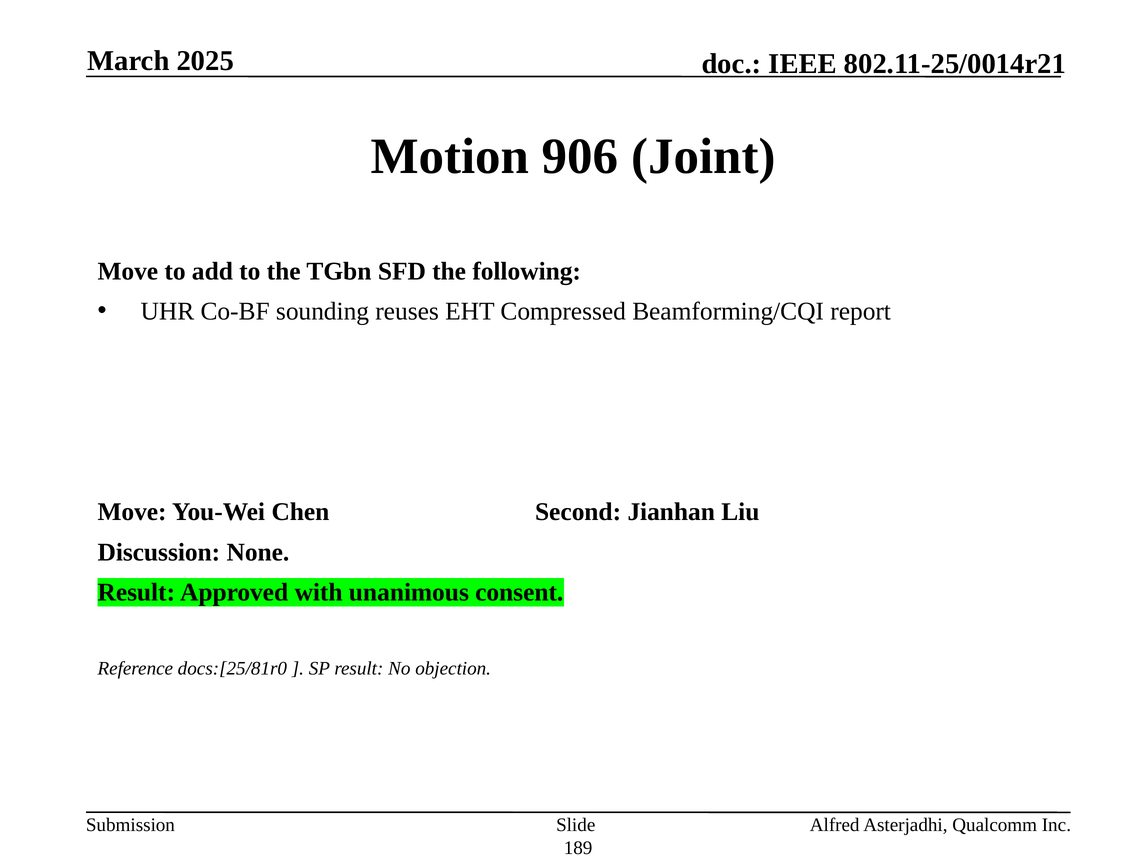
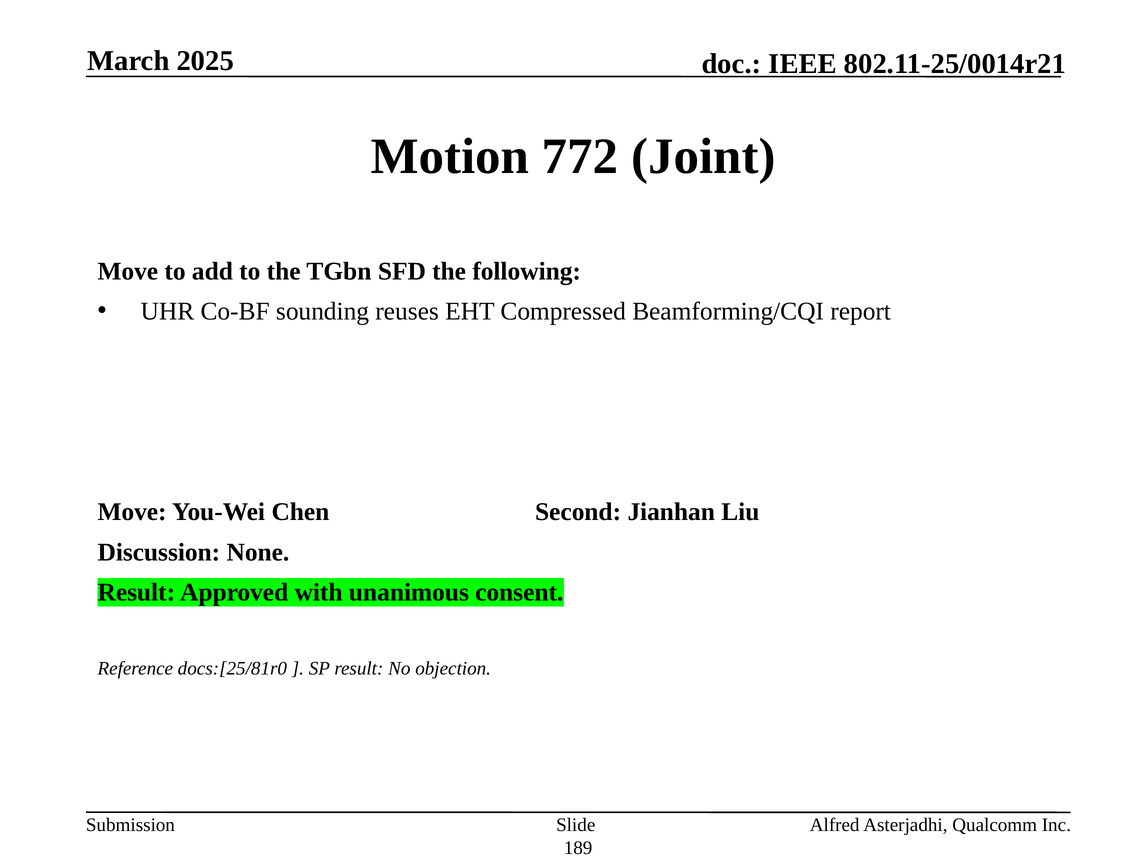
906: 906 -> 772 (580, 156)
